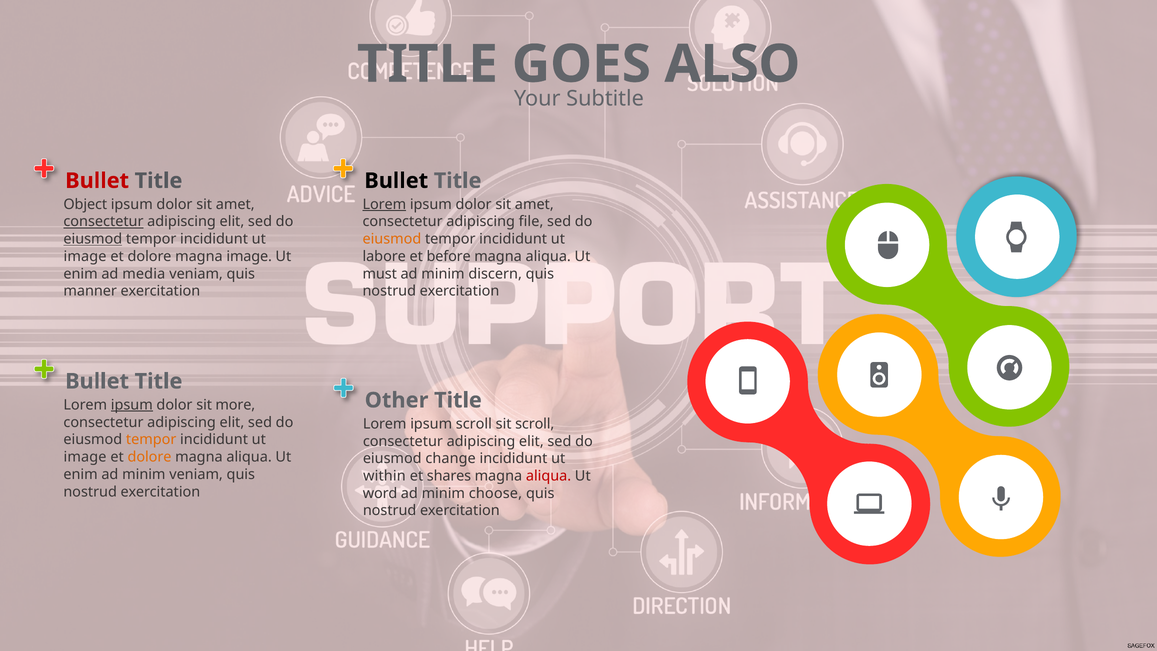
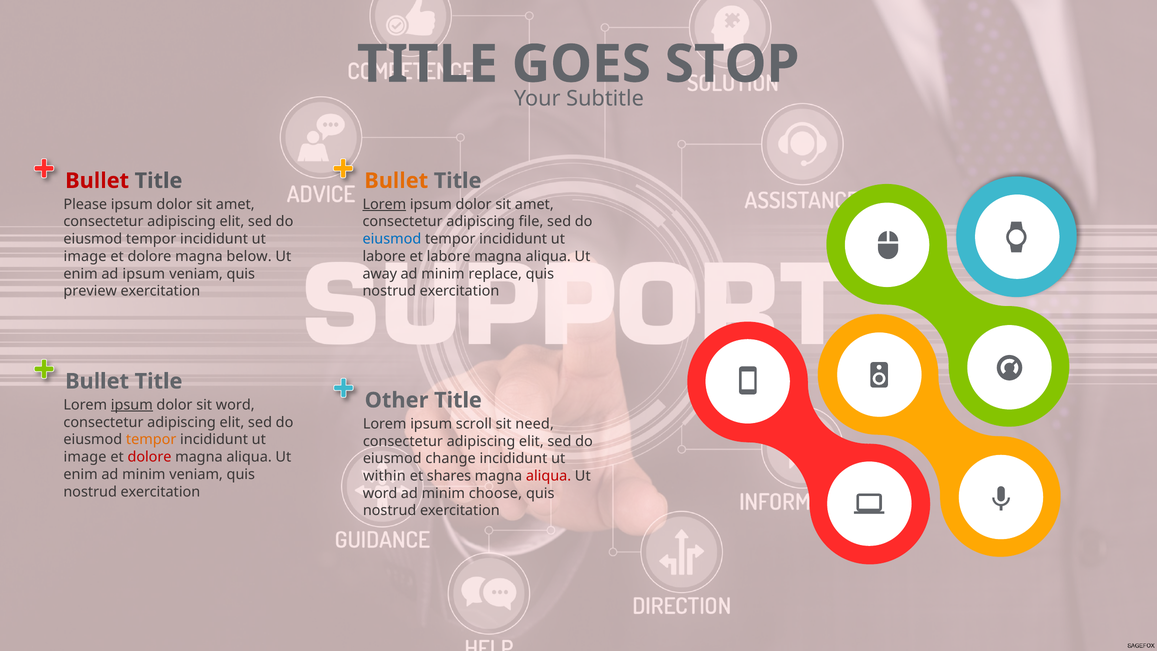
ALSO: ALSO -> STOP (732, 64)
Bullet colour: black -> orange (396, 181)
Object: Object -> Please (85, 204)
consectetur underline: present -> none (103, 222)
eiusmod underline: present -> none (93, 239)
eiusmod colour: orange -> blue (392, 239)
magna image: image -> below (249, 256)
et before: before -> labore (449, 256)
ad media: media -> ipsum (144, 274)
must: must -> away (380, 274)
discern: discern -> replace (495, 274)
manner: manner -> preview (90, 291)
sit more: more -> word (235, 405)
sit scroll: scroll -> need (535, 424)
dolore colour: orange -> red (150, 457)
